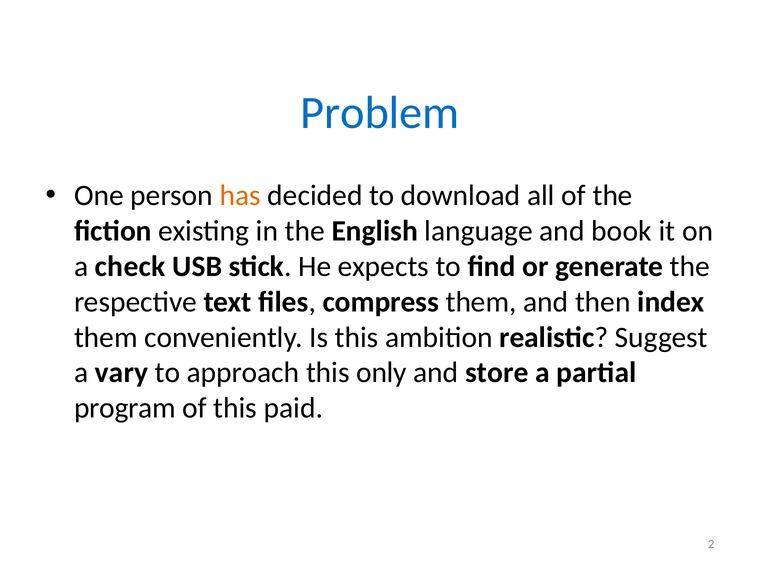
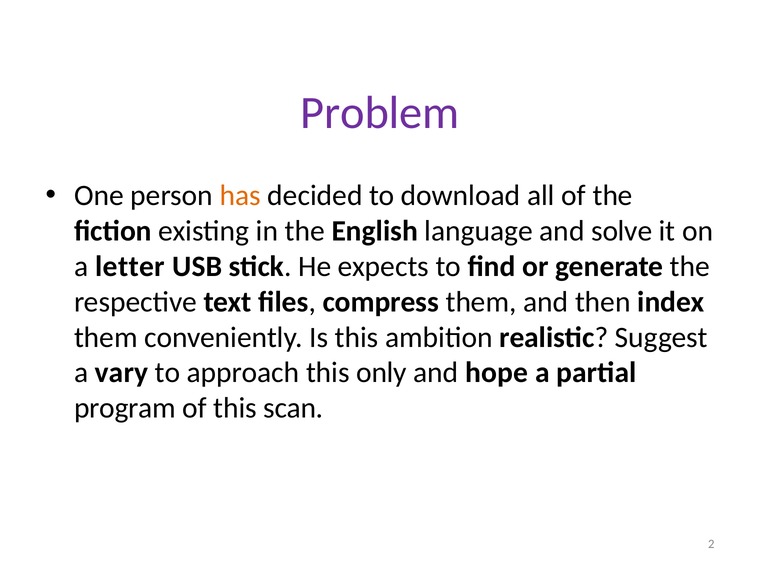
Problem colour: blue -> purple (380, 113)
book: book -> solve (622, 231)
check: check -> letter (130, 267)
store: store -> hope (497, 373)
paid: paid -> scan (293, 408)
